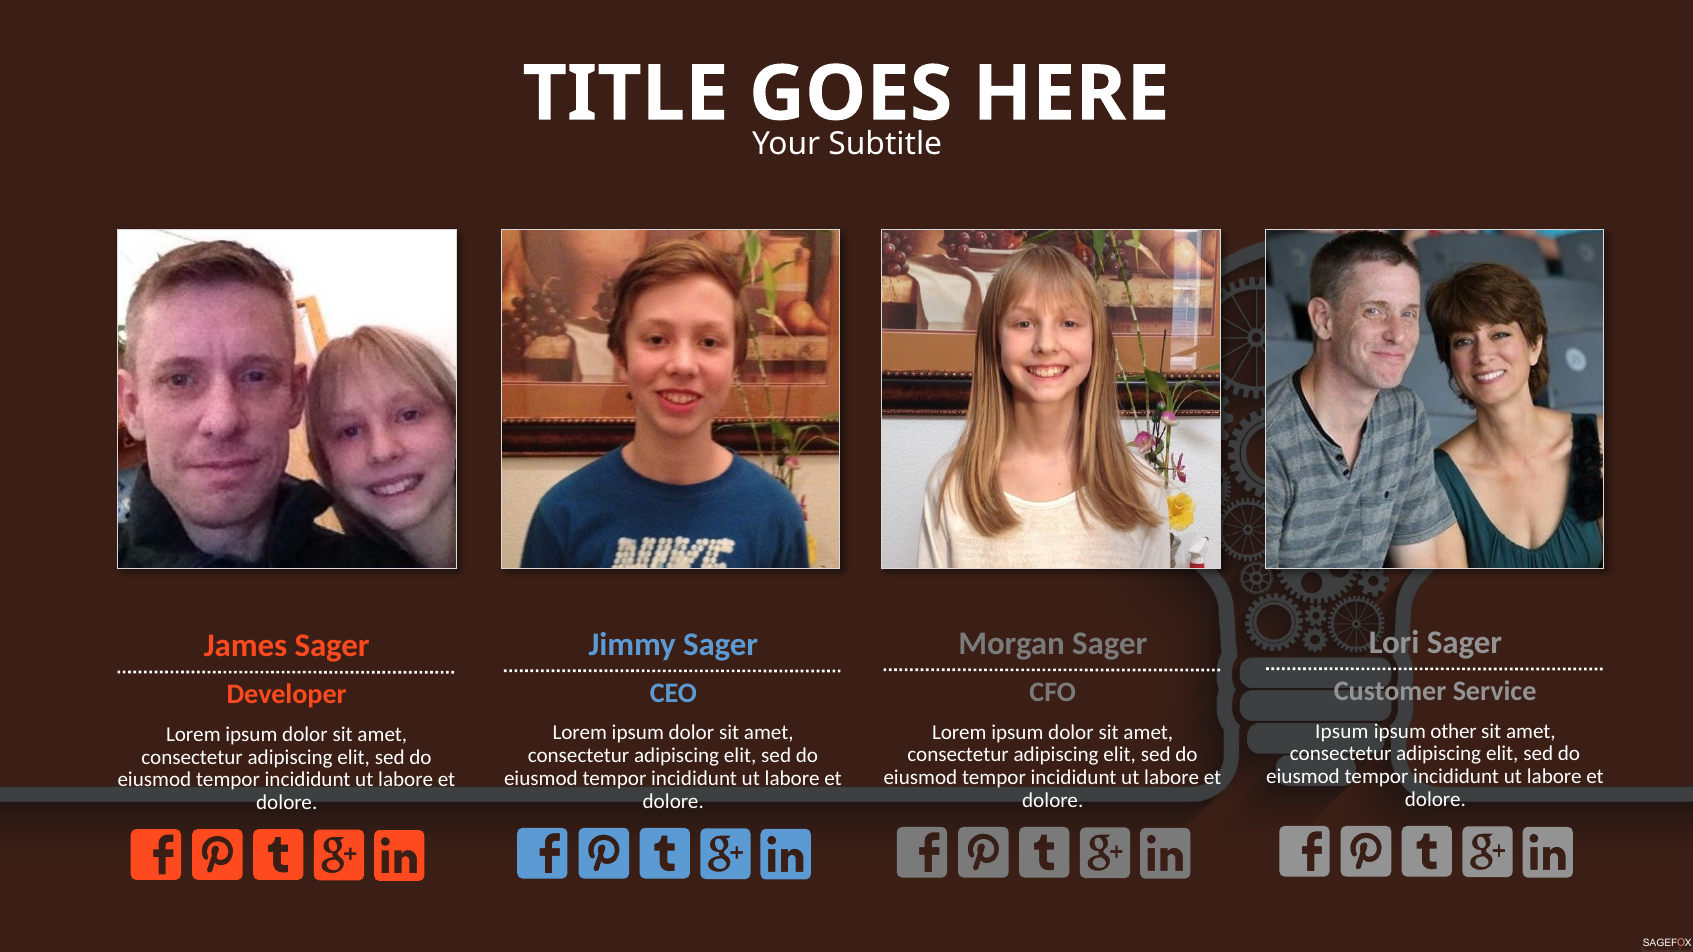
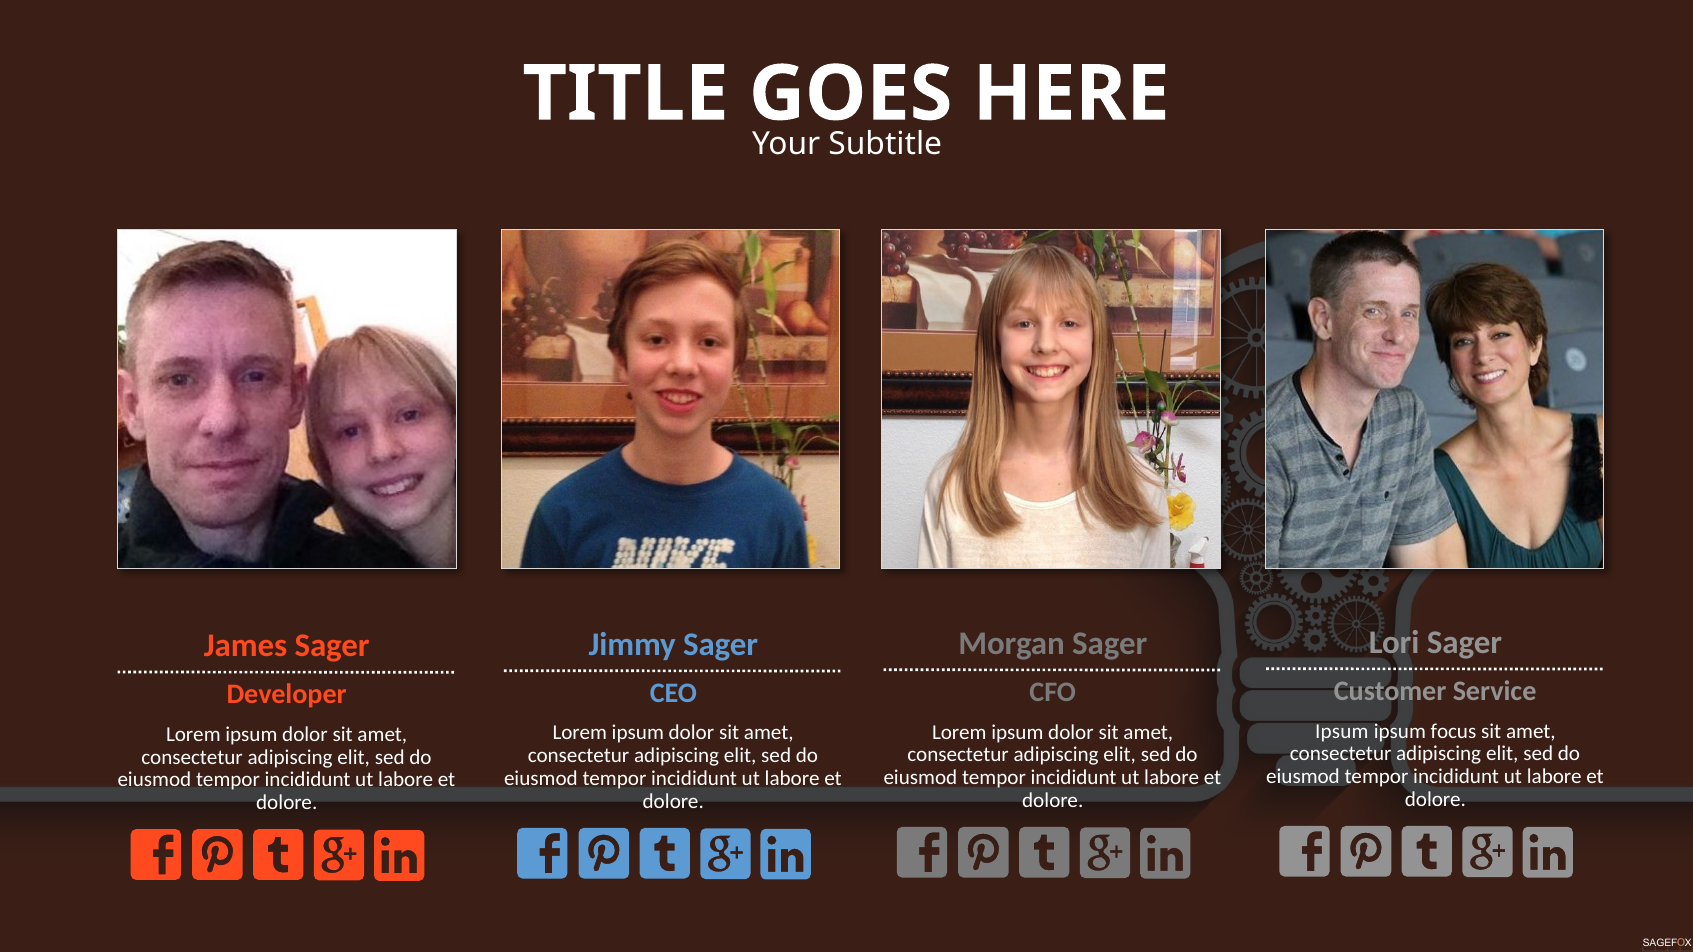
other: other -> focus (1453, 731)
